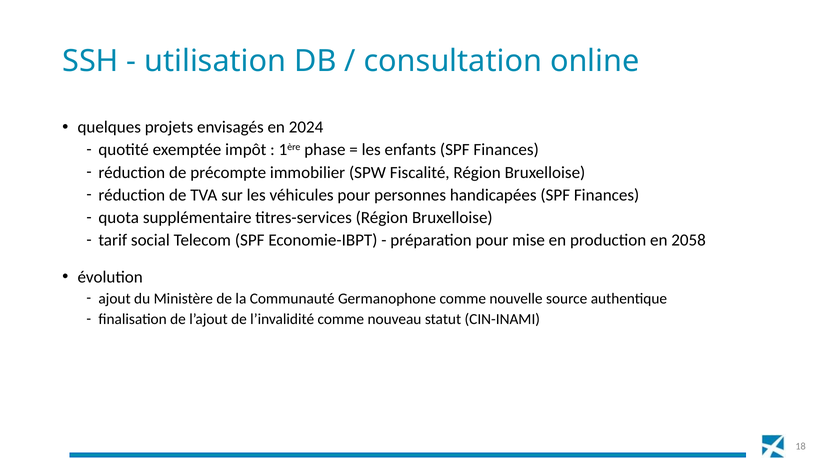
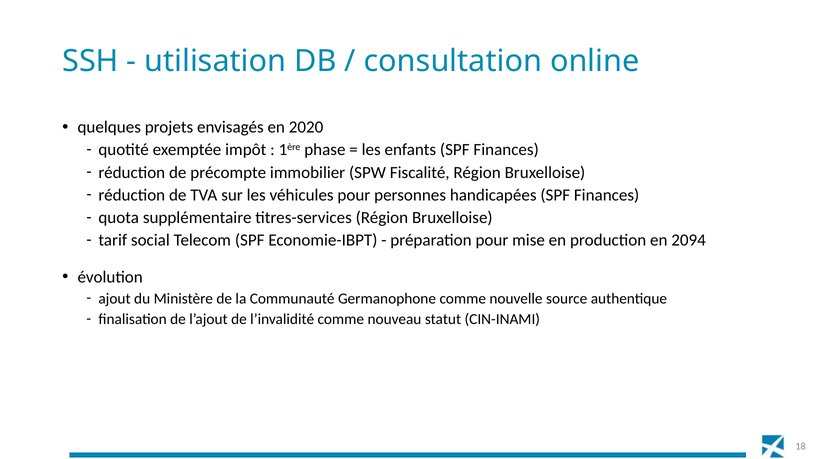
2024: 2024 -> 2020 (306, 127)
2058: 2058 -> 2094 (689, 241)
